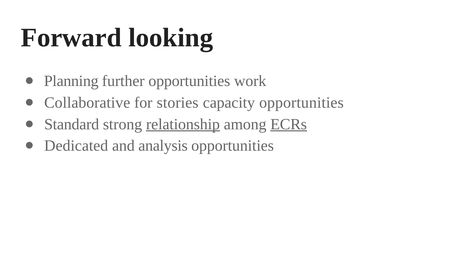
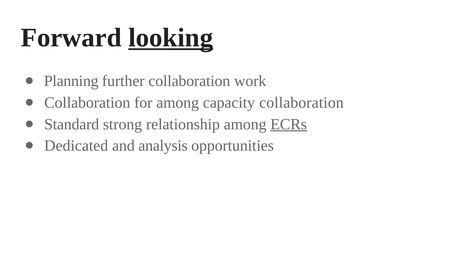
looking underline: none -> present (171, 38)
further opportunities: opportunities -> collaboration (189, 81)
Collaborative: Collaborative -> Collaboration (87, 103)
for stories: stories -> among (178, 103)
capacity opportunities: opportunities -> collaboration (301, 103)
relationship underline: present -> none (183, 124)
